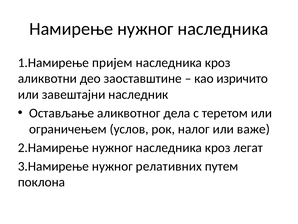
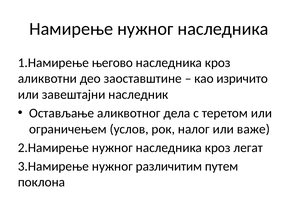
пријем: пријем -> његово (112, 63)
релативних: релативних -> различитим (169, 166)
